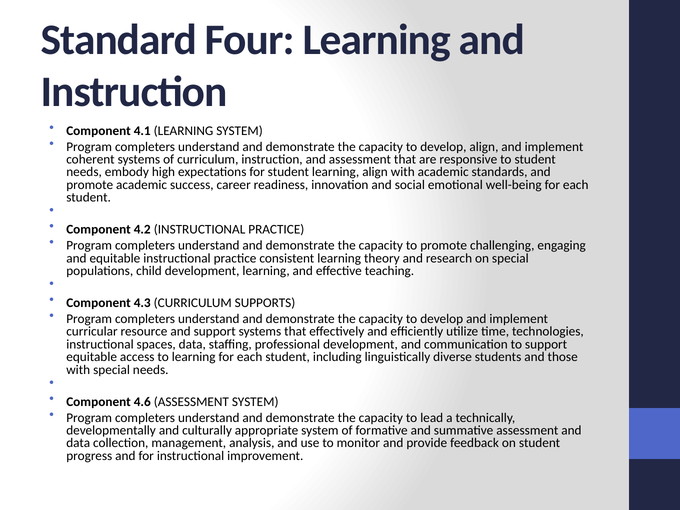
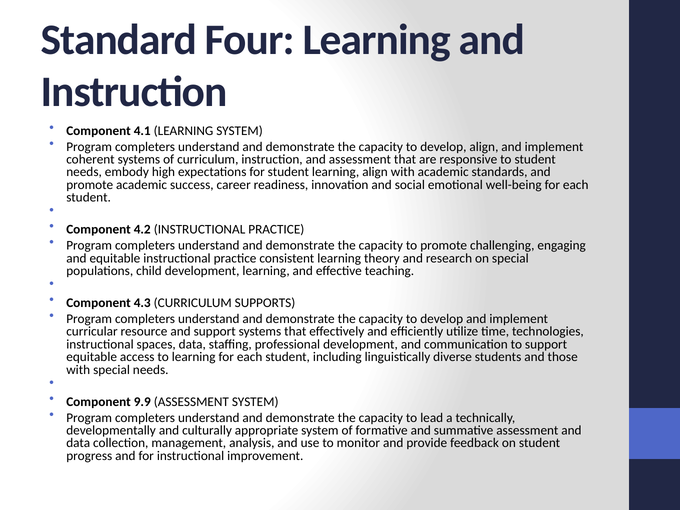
4.6: 4.6 -> 9.9 (142, 402)
